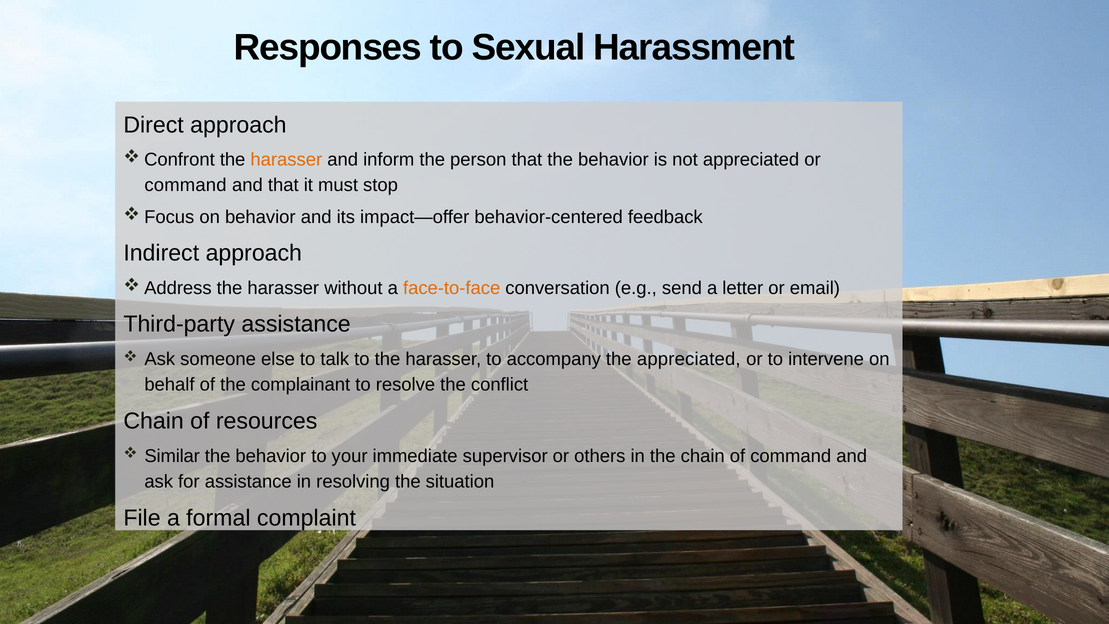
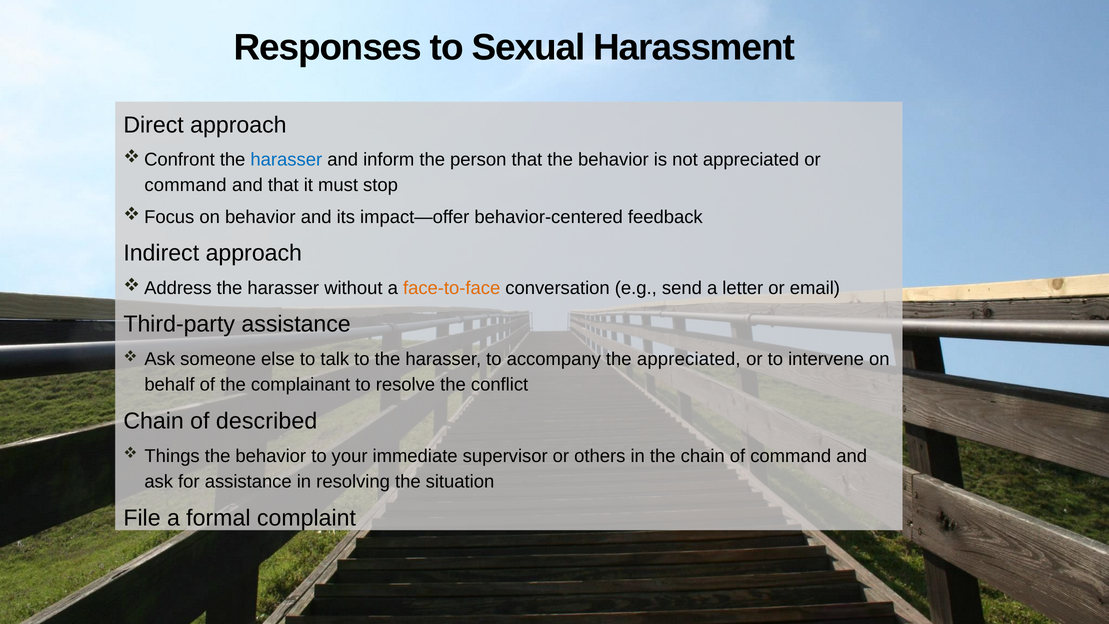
harasser colour: orange -> blue (286, 160)
resources: resources -> described (267, 421)
Similar: Similar -> Things (172, 456)
